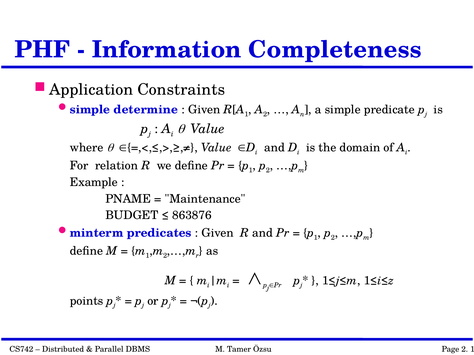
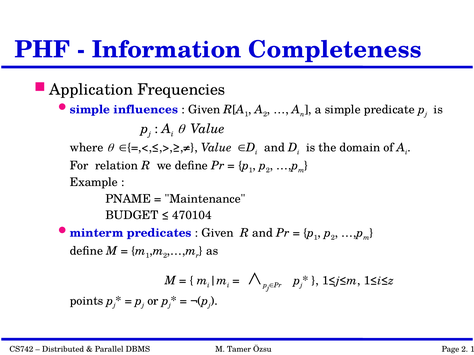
Constraints: Constraints -> Frequencies (181, 90)
determine: determine -> influences (146, 110)
863876: 863876 -> 470104 (192, 215)
